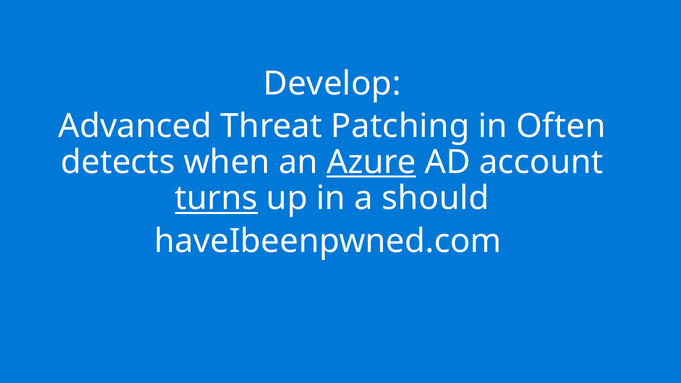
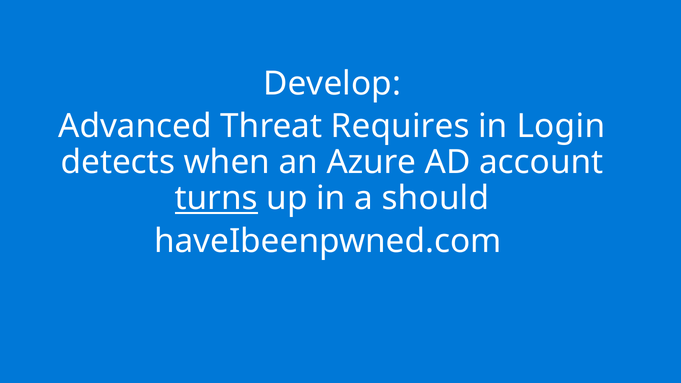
Patching: Patching -> Requires (400, 126)
Often: Often -> Login (561, 126)
Azure underline: present -> none (371, 162)
